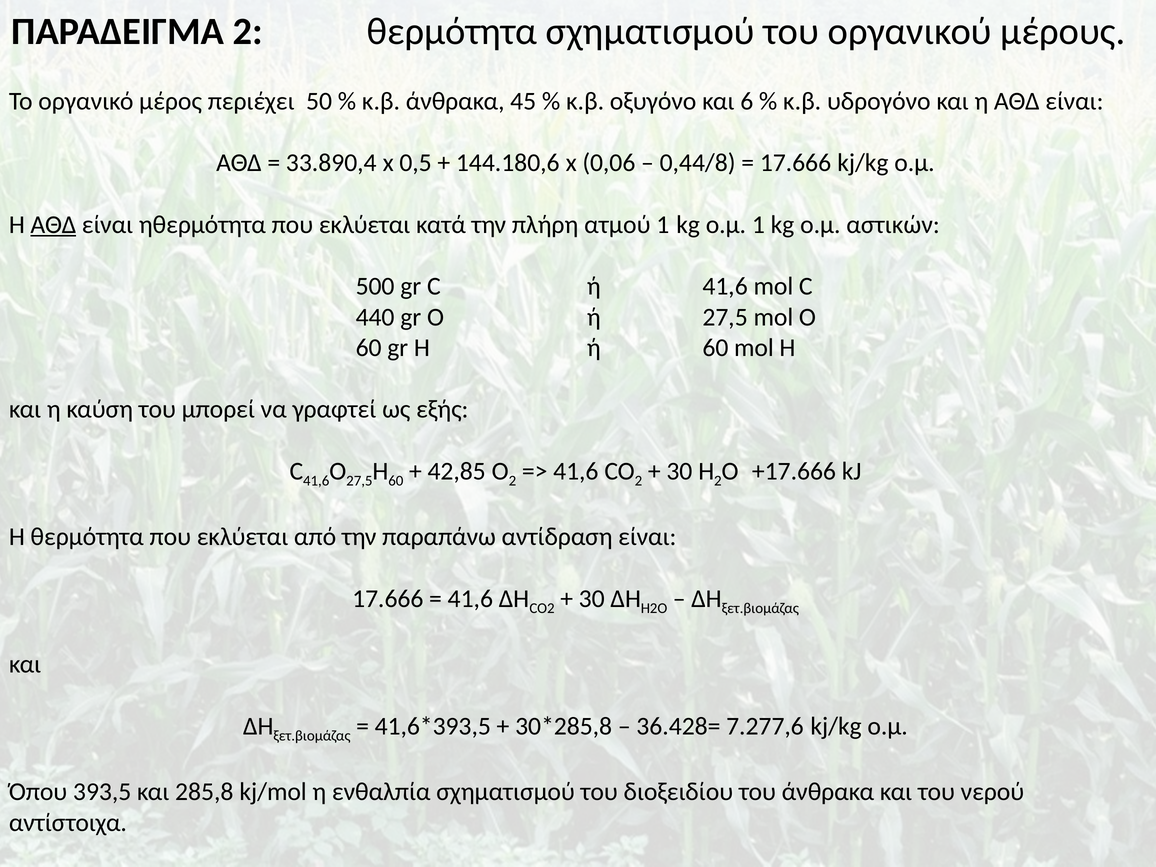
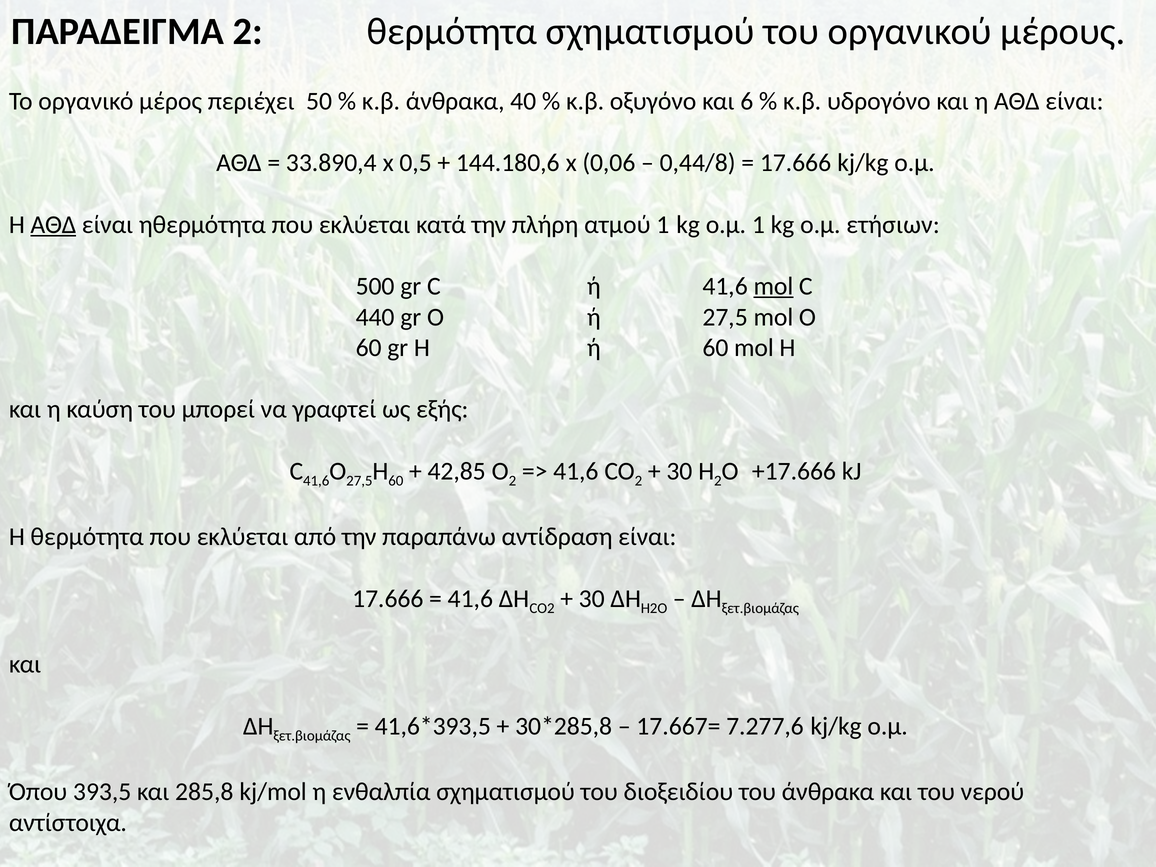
45: 45 -> 40 (523, 101)
αστικών: αστικών -> ετήσιων (893, 225)
mol underline: none -> present (773, 286)
36.428=: 36.428= -> 17.667= (678, 726)
